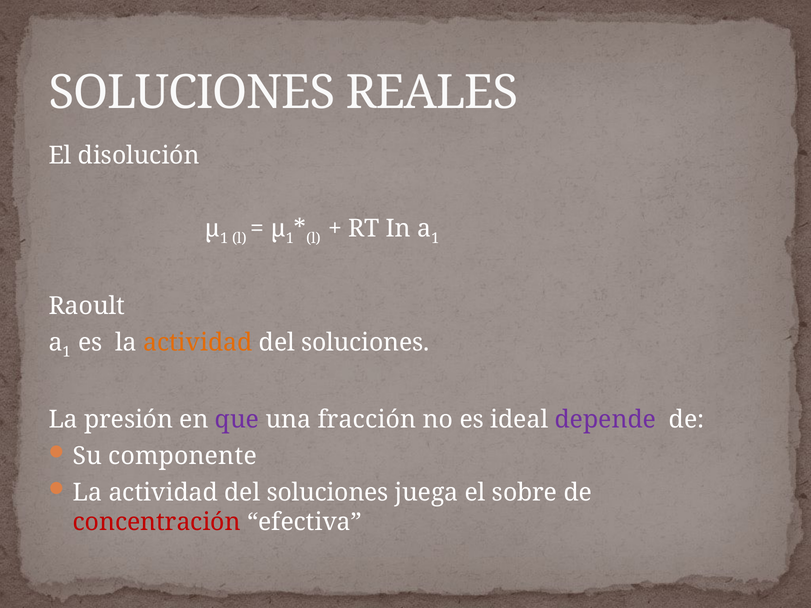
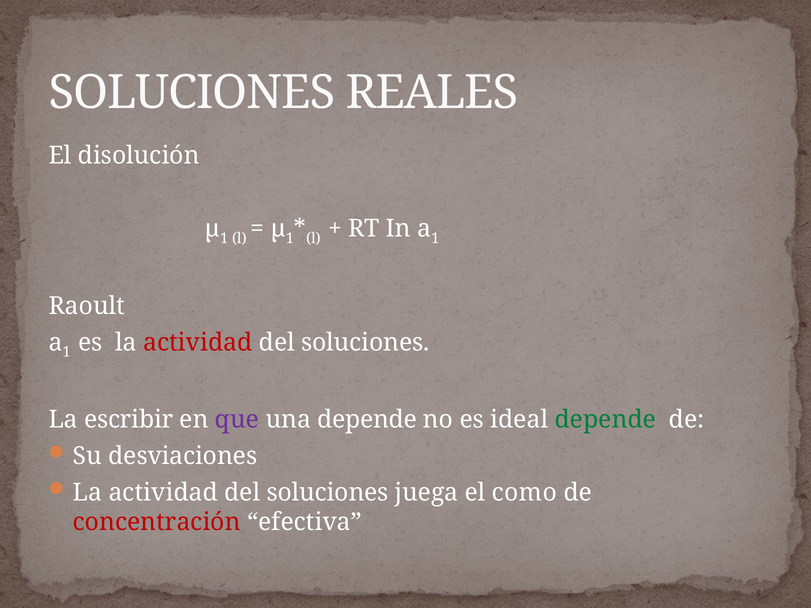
actividad colour: orange -> red (198, 343)
presión: presión -> escribir (129, 420)
una fracción: fracción -> depende (367, 420)
depende colour: purple -> green (605, 420)
componente: componente -> desviaciones (183, 456)
sobre: sobre -> como (524, 493)
